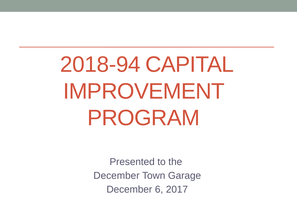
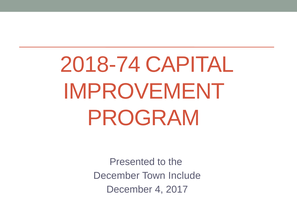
2018-94: 2018-94 -> 2018-74 (100, 64)
Garage: Garage -> Include (184, 175)
6: 6 -> 4 (159, 189)
